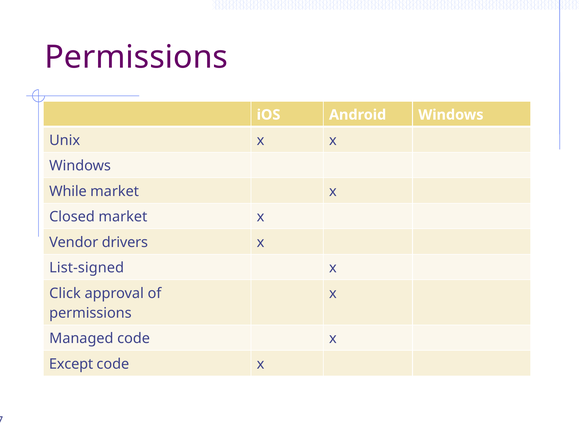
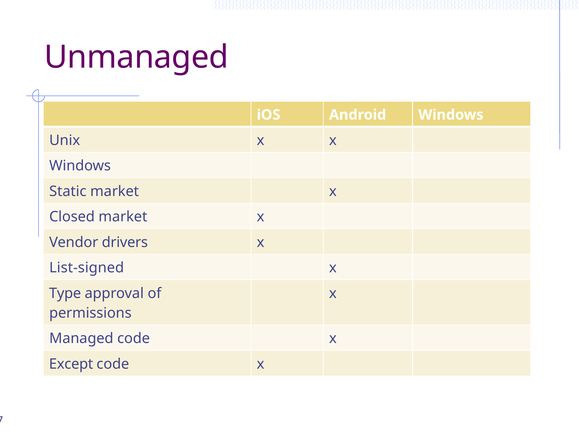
Permissions: Permissions -> Unmanaged (136, 57)
While: While -> Static (68, 191)
Click: Click -> Type (65, 293)
